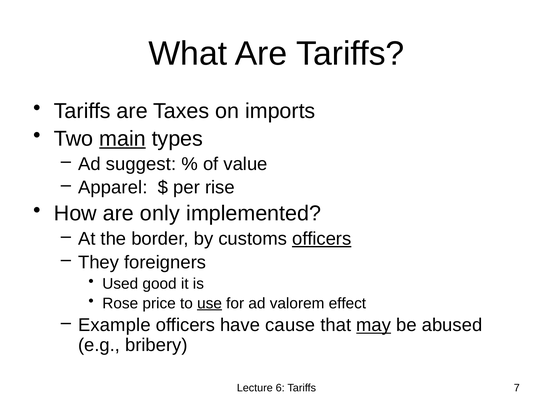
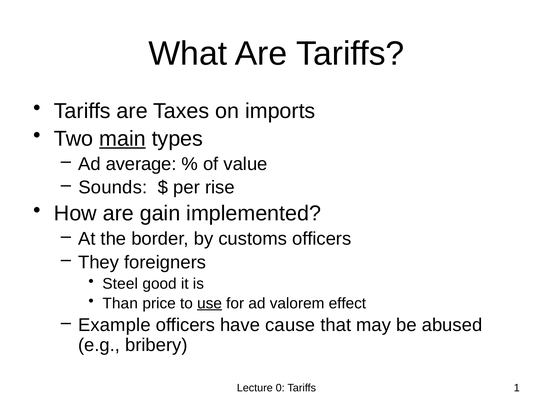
suggest: suggest -> average (141, 164)
Apparel: Apparel -> Sounds (113, 187)
only: only -> gain (160, 213)
officers underline: present -> none (322, 239)
Used: Used -> Steel (120, 283)
Rose: Rose -> Than (120, 303)
may underline: present -> none (374, 325)
6: 6 -> 0 (280, 388)
7: 7 -> 1 (517, 388)
